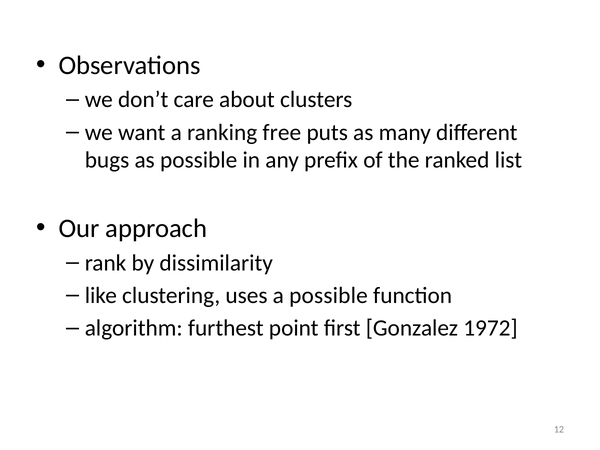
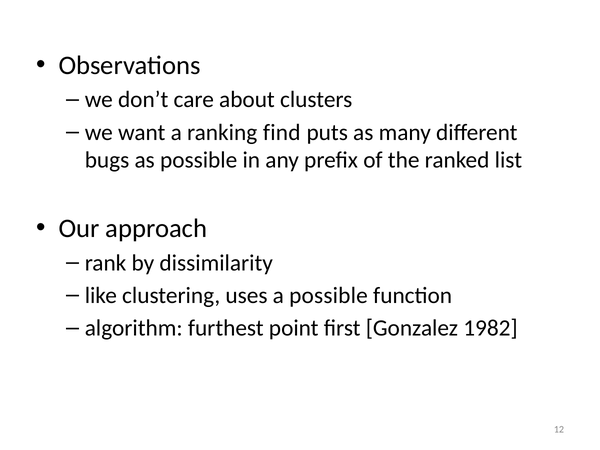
free: free -> find (282, 132)
1972: 1972 -> 1982 (490, 328)
